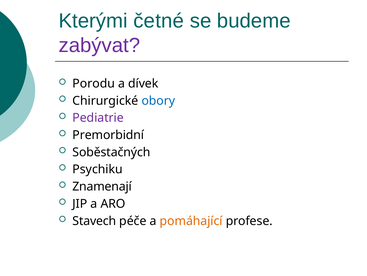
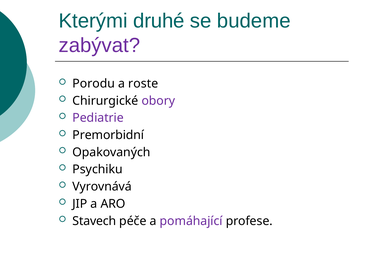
četné: četné -> druhé (159, 21)
dívek: dívek -> roste (143, 83)
obory colour: blue -> purple (158, 100)
Soběstačných: Soběstačných -> Opakovaných (111, 152)
Znamenají: Znamenají -> Vyrovnává (102, 186)
pomáhající colour: orange -> purple (191, 220)
